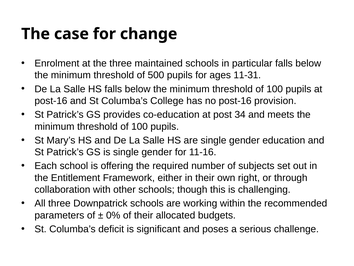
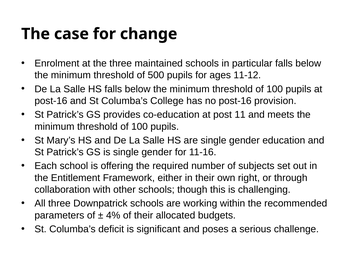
11-31: 11-31 -> 11-12 (247, 75)
34: 34 -> 11 (240, 114)
0%: 0% -> 4% (113, 215)
